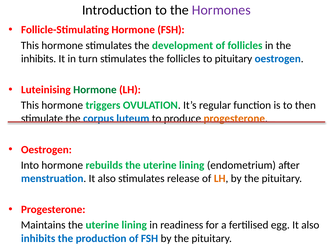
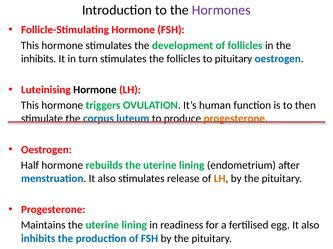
Hormone colour: green -> black (95, 90)
regular: regular -> human (215, 106)
Into: Into -> Half (30, 166)
